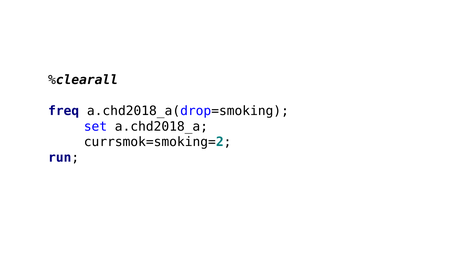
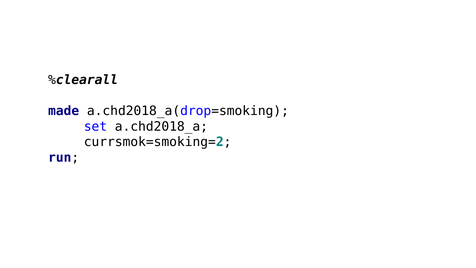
freq: freq -> made (64, 111)
